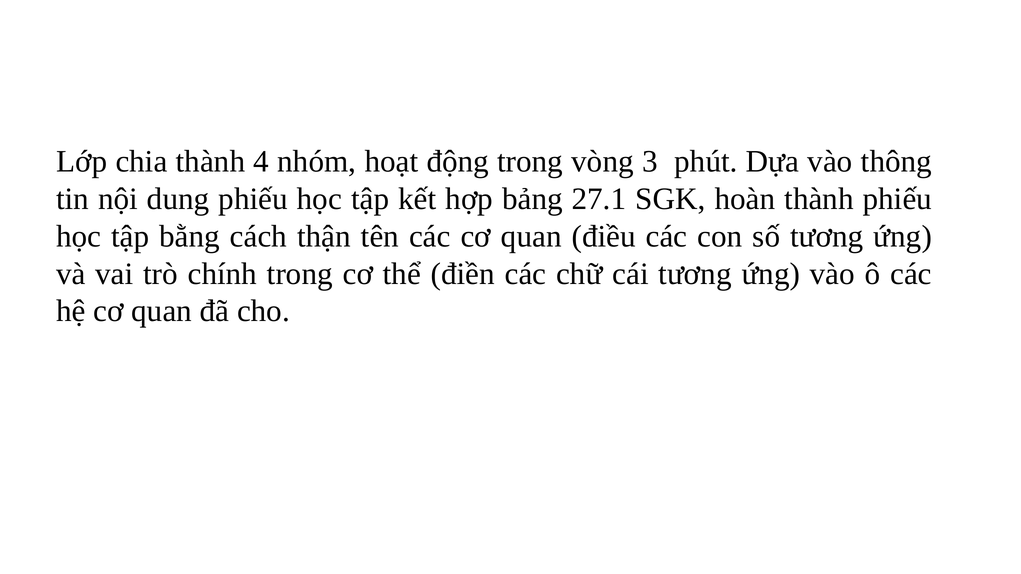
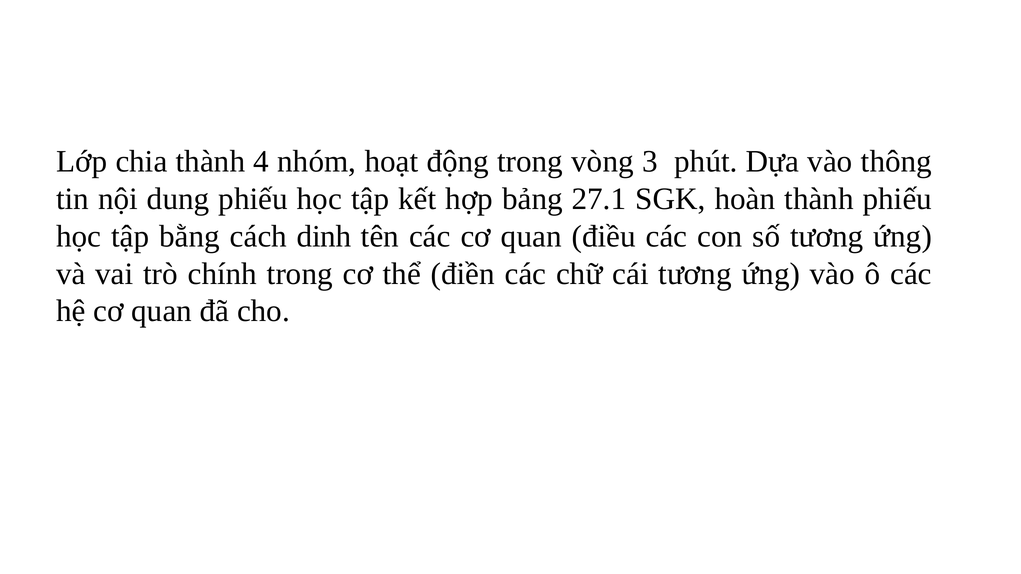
thận: thận -> dinh (324, 236)
